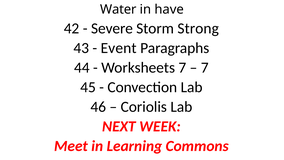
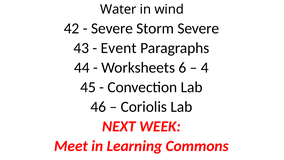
have: have -> wind (169, 9)
Storm Strong: Strong -> Severe (198, 28)
Worksheets 7: 7 -> 6 (182, 67)
7: 7 -> 4 (205, 67)
